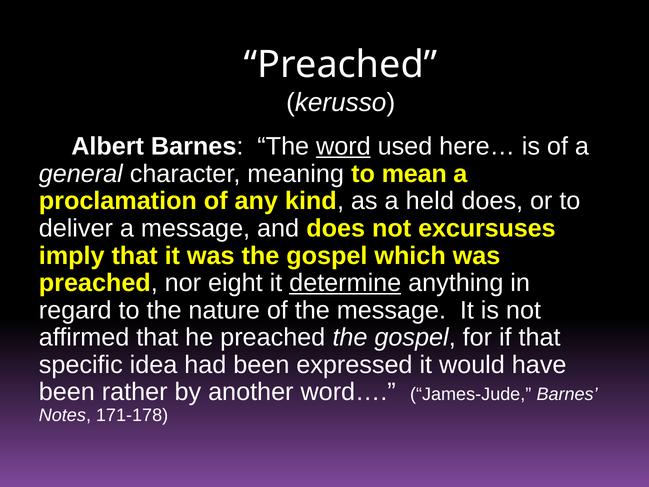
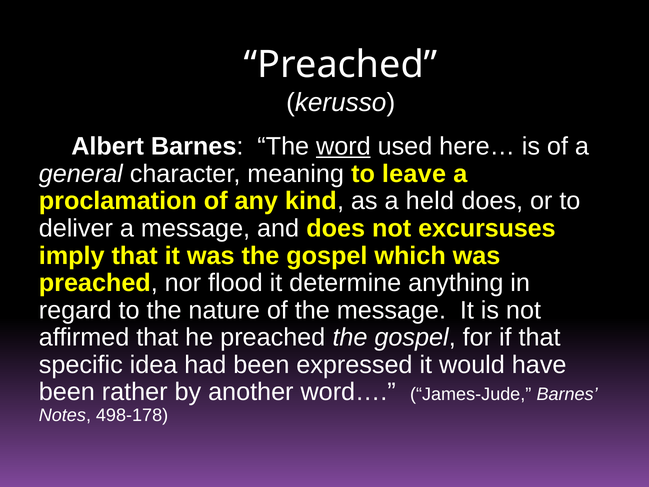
mean: mean -> leave (414, 174)
eight: eight -> flood (235, 283)
determine underline: present -> none (345, 283)
171-178: 171-178 -> 498-178 (132, 415)
